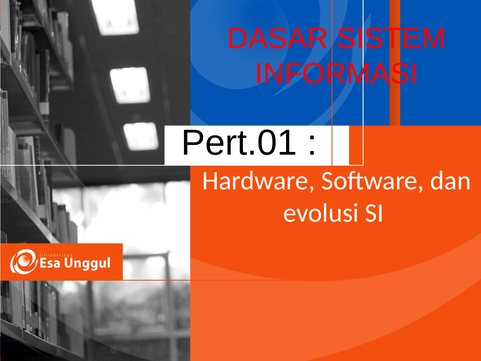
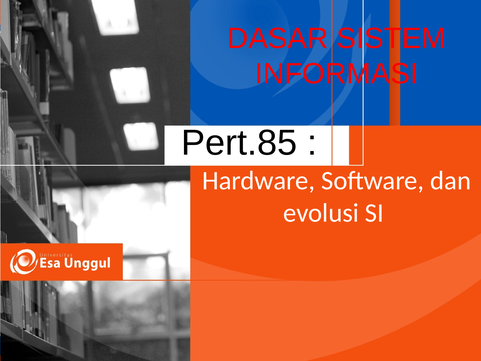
Pert.01: Pert.01 -> Pert.85 (239, 143)
